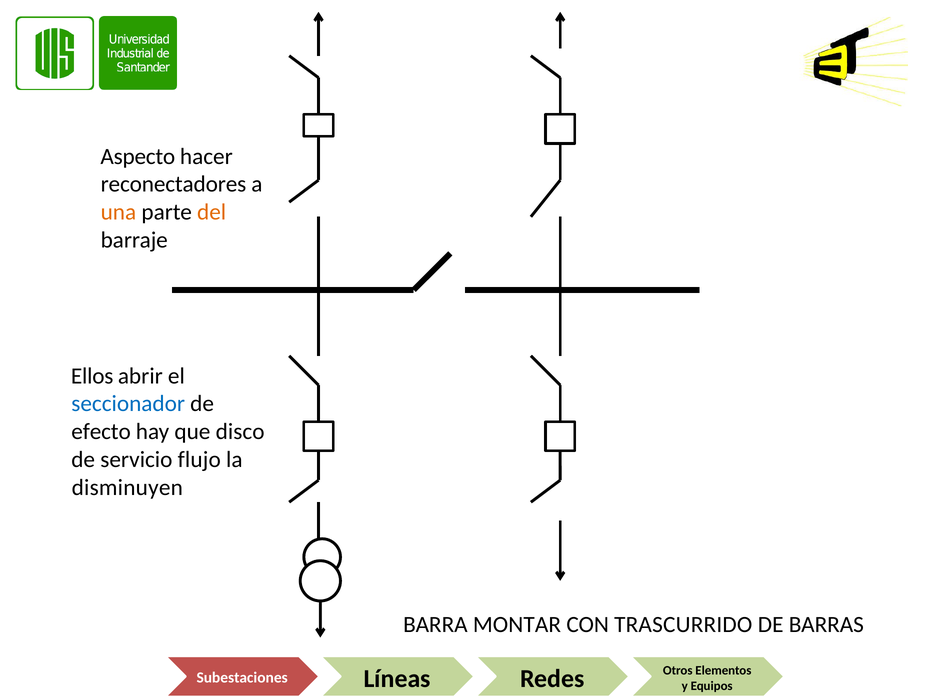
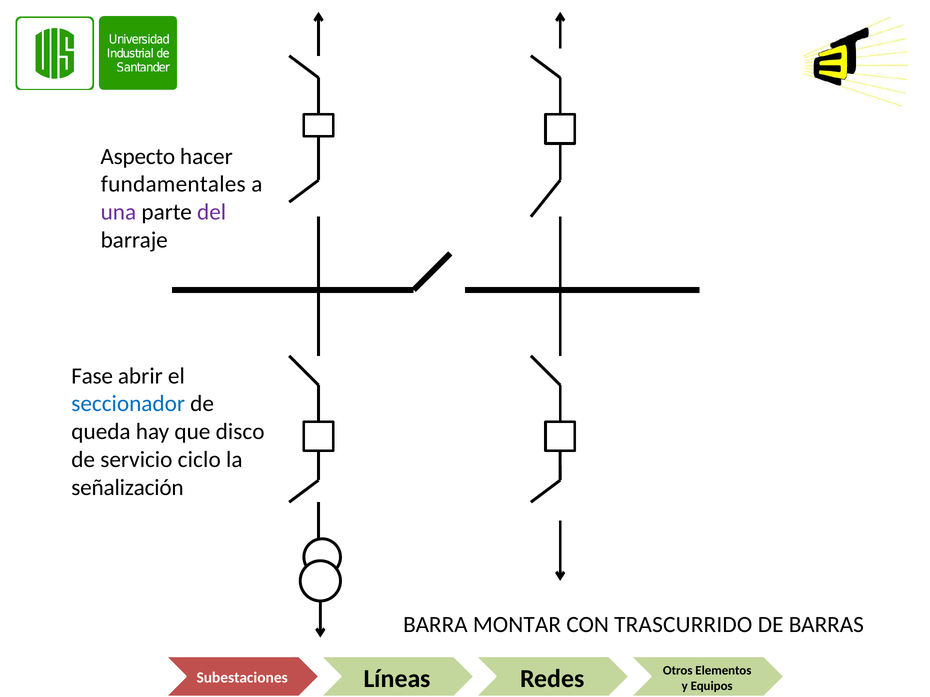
reconectadores: reconectadores -> fundamentales (173, 184)
una colour: orange -> purple (118, 212)
del colour: orange -> purple (212, 212)
Ellos: Ellos -> Fase (92, 376)
efecto: efecto -> queda (101, 432)
flujo: flujo -> ciclo (199, 460)
disminuyen: disminuyen -> señalización (127, 488)
